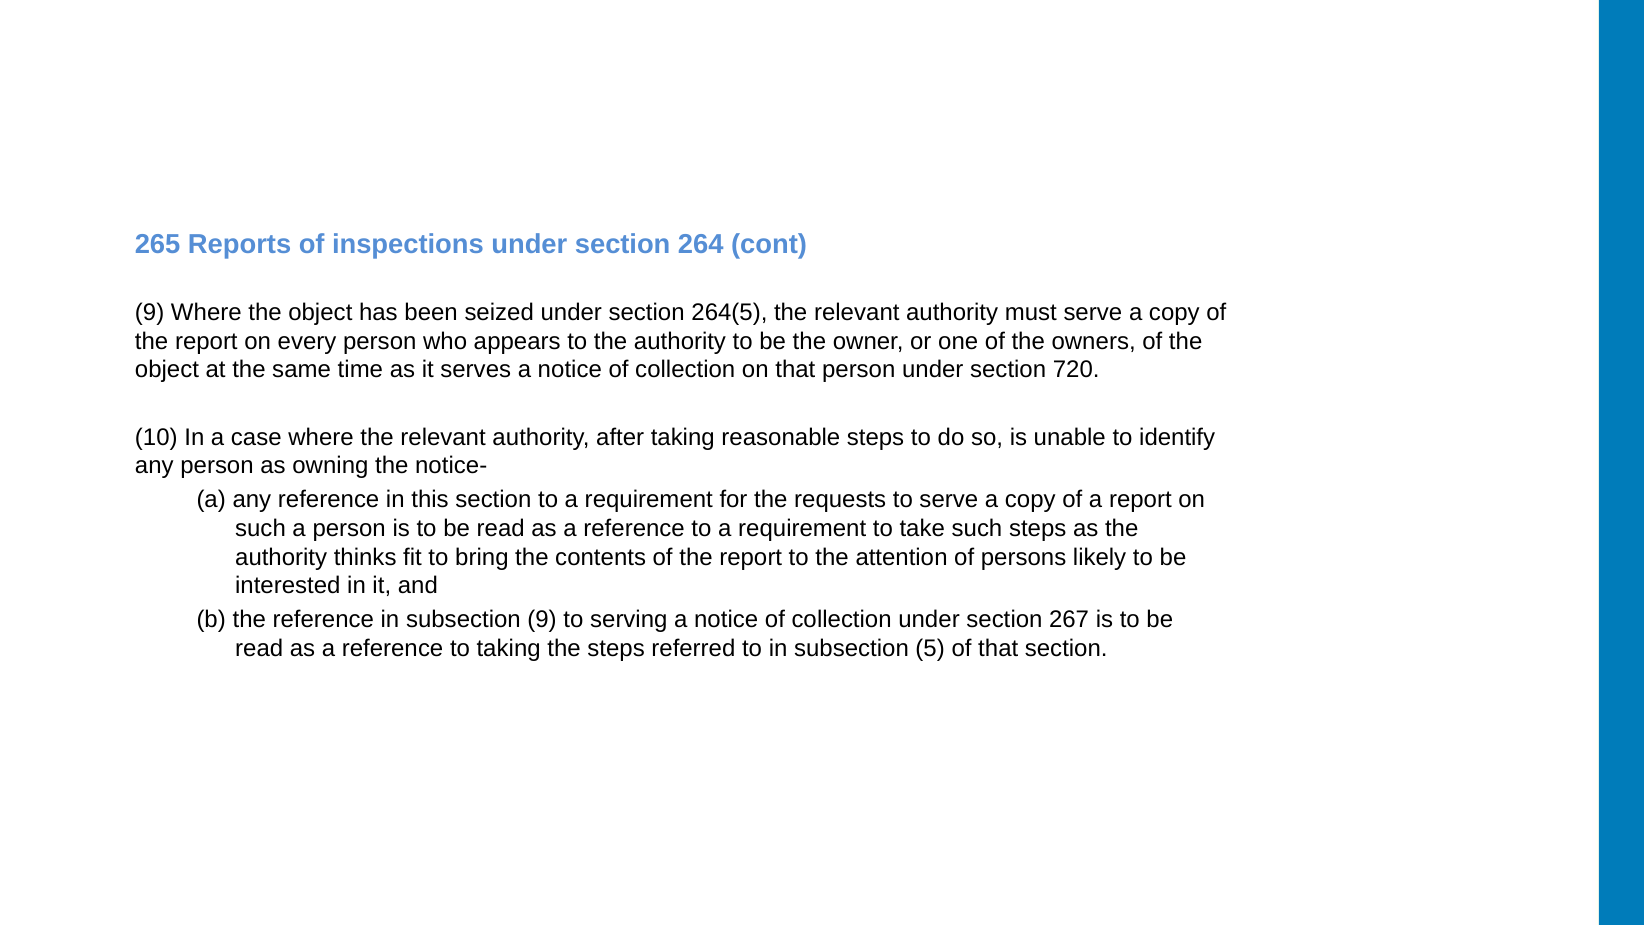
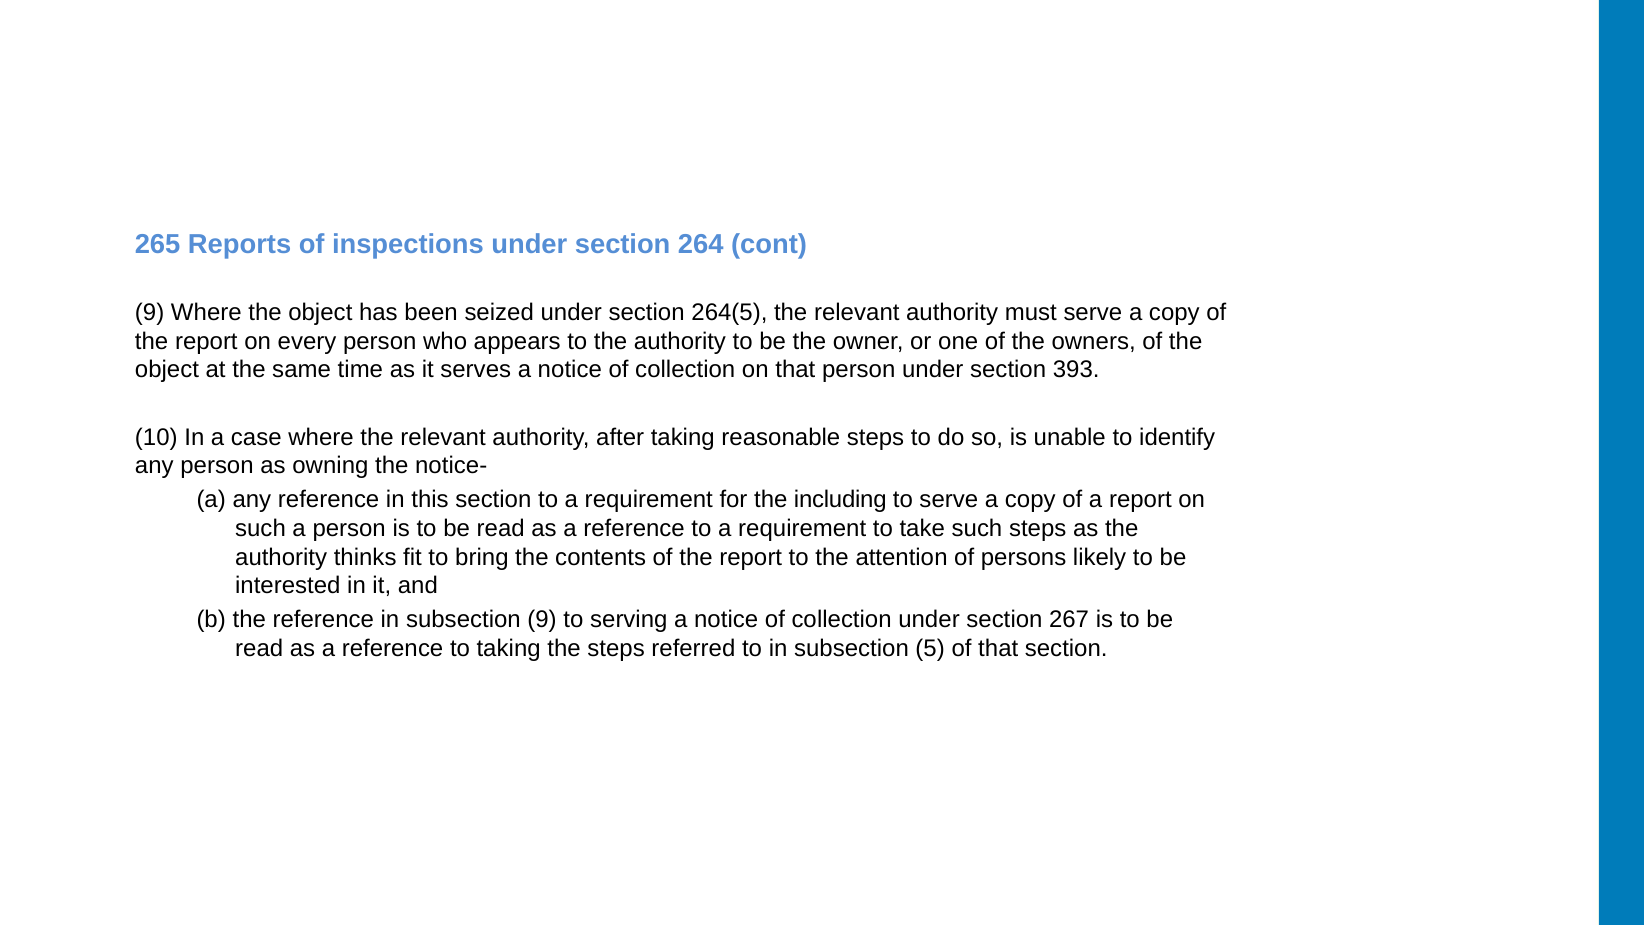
720: 720 -> 393 (1076, 370)
requests: requests -> including (840, 499)
